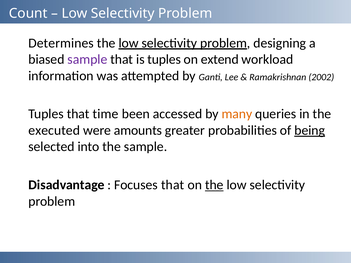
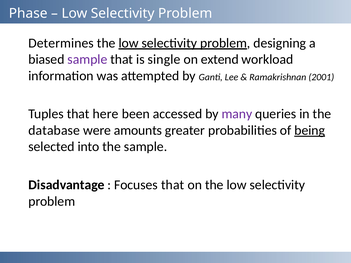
Count: Count -> Phase (28, 13)
is tuples: tuples -> single (164, 59)
2002: 2002 -> 2001 (321, 77)
time: time -> here (106, 114)
many colour: orange -> purple (237, 114)
executed: executed -> database (54, 130)
the underline: present -> none (214, 185)
